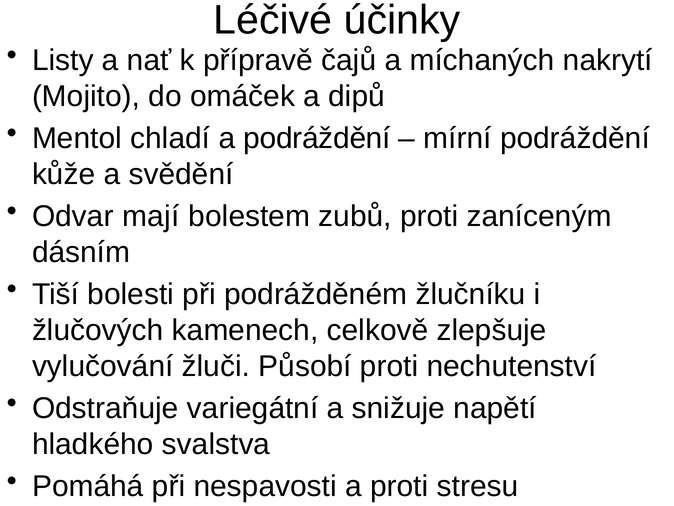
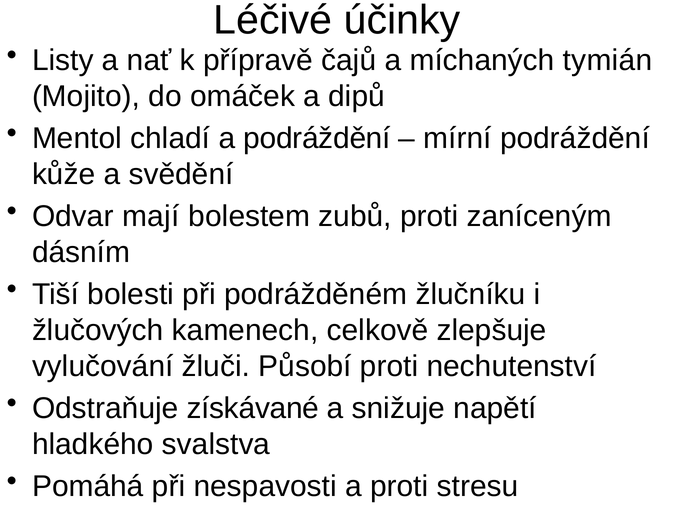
nakrytí: nakrytí -> tymián (608, 60)
variegátní: variegátní -> získávané (253, 408)
